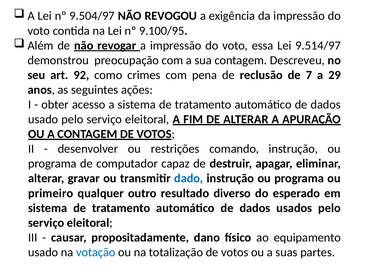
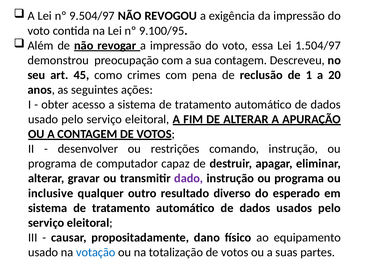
9.514/97: 9.514/97 -> 1.504/97 (318, 45)
92: 92 -> 45 (81, 75)
7: 7 -> 1 (309, 75)
29: 29 -> 20 (335, 75)
dado colour: blue -> purple (189, 178)
primeiro: primeiro -> inclusive (51, 193)
